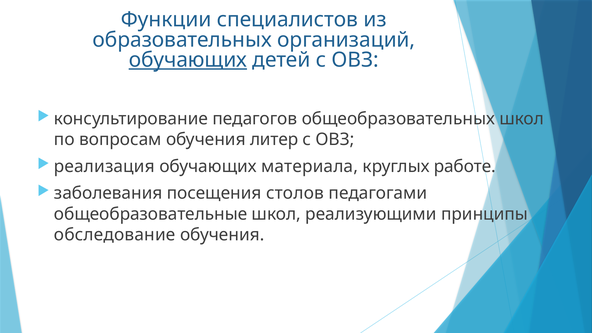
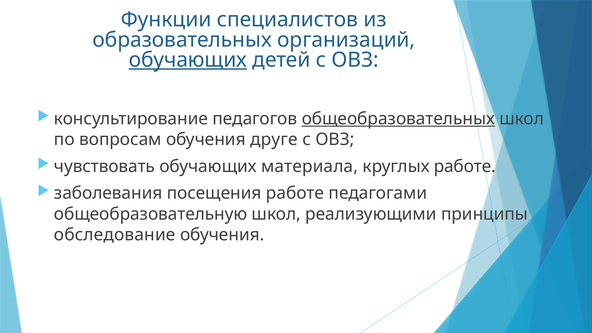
общеобразовательных underline: none -> present (398, 119)
литер: литер -> друге (274, 139)
реализация: реализация -> чувствовать (105, 166)
посещения столов: столов -> работе (295, 193)
общеобразовательные: общеобразовательные -> общеобразовательную (151, 214)
